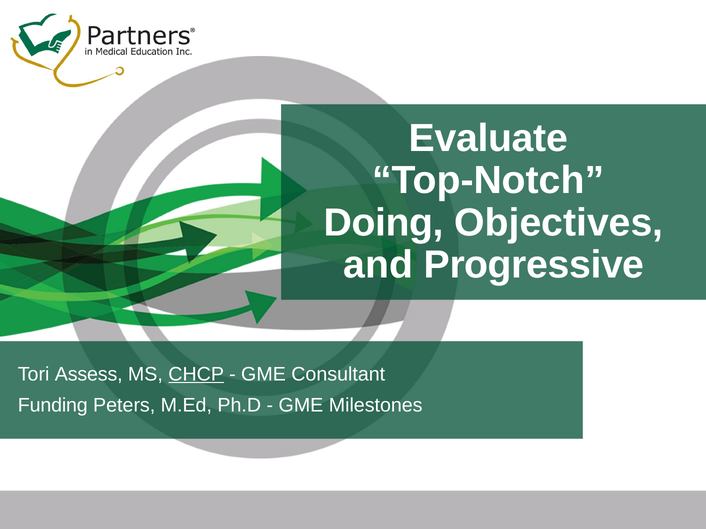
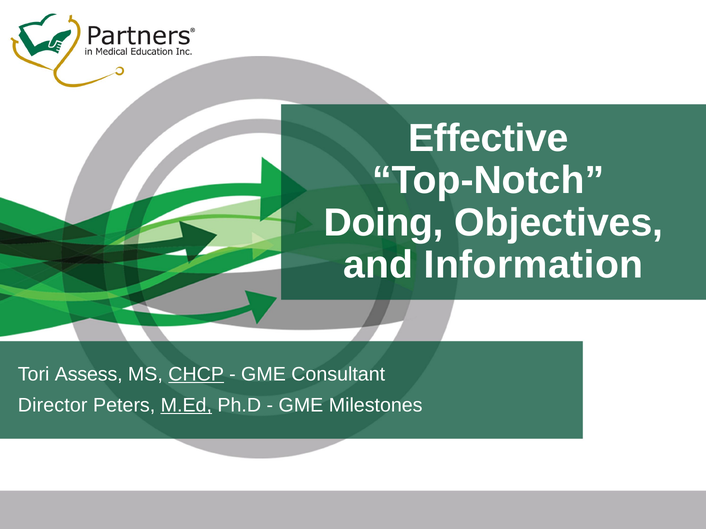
Evaluate: Evaluate -> Effective (488, 138)
Progressive: Progressive -> Information (534, 265)
Funding: Funding -> Director (53, 406)
M.Ed underline: none -> present (186, 406)
